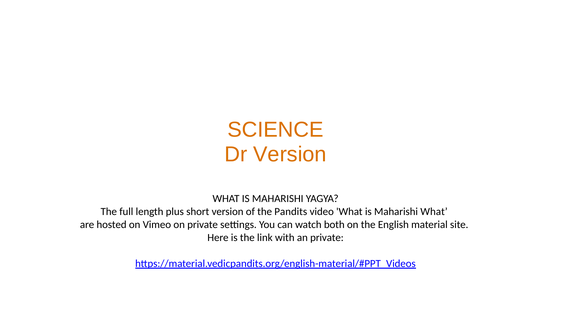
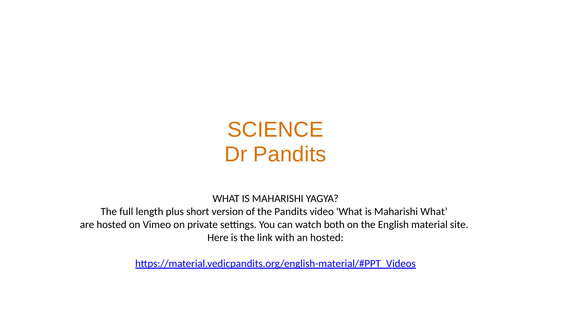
Dr Version: Version -> Pandits (290, 154)
an private: private -> hosted (327, 238)
